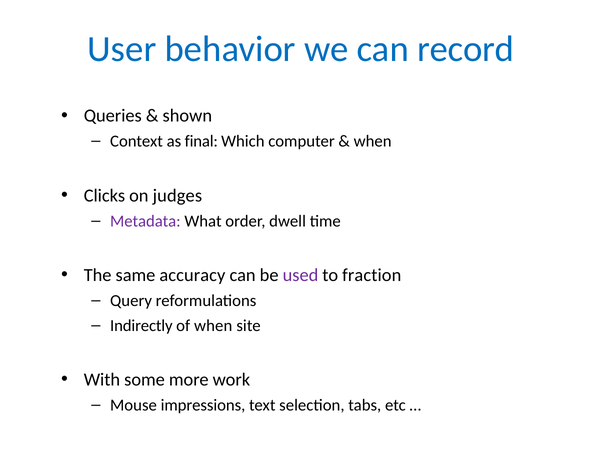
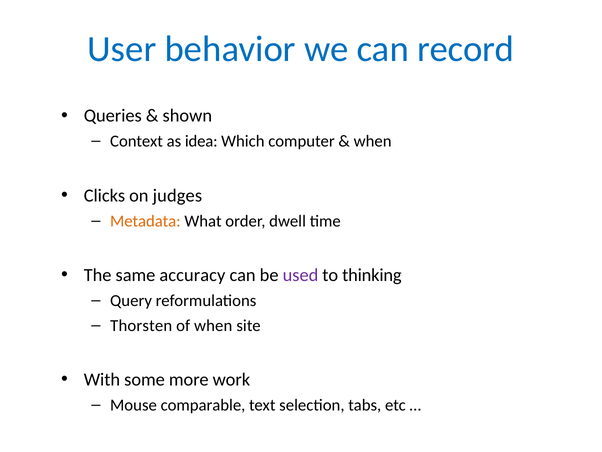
final: final -> idea (201, 141)
Metadata colour: purple -> orange (145, 221)
fraction: fraction -> thinking (372, 275)
Indirectly: Indirectly -> Thorsten (141, 325)
impressions: impressions -> comparable (203, 405)
